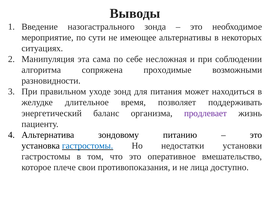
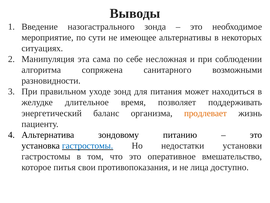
проходимые: проходимые -> санитарного (167, 70)
продлевает colour: purple -> orange (205, 113)
плече: плече -> питья (65, 167)
